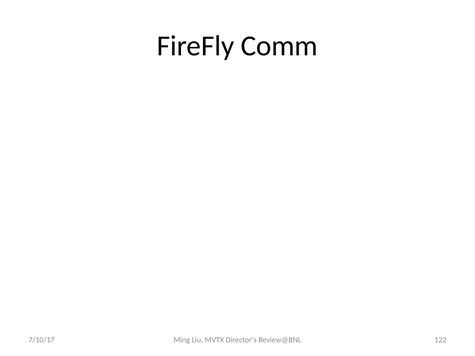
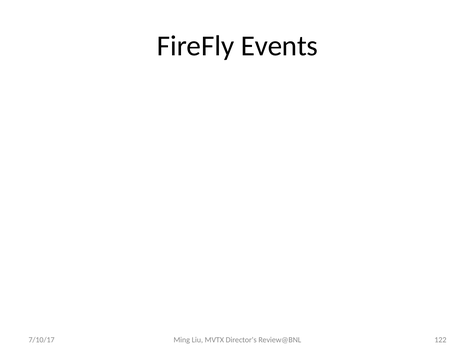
Comm: Comm -> Events (279, 46)
